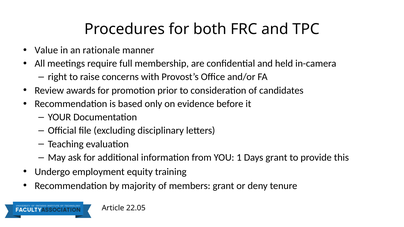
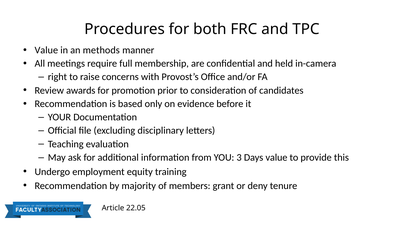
rationale: rationale -> methods (101, 50)
1: 1 -> 3 (239, 158)
Days grant: grant -> value (276, 158)
